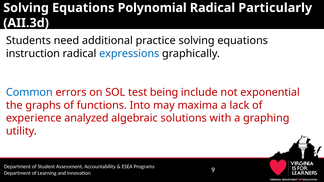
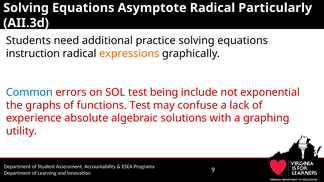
Polynomial: Polynomial -> Asymptote (152, 8)
expressions colour: blue -> orange (129, 54)
functions Into: Into -> Test (140, 105)
maxima: maxima -> confuse (198, 105)
analyzed: analyzed -> absolute (86, 118)
